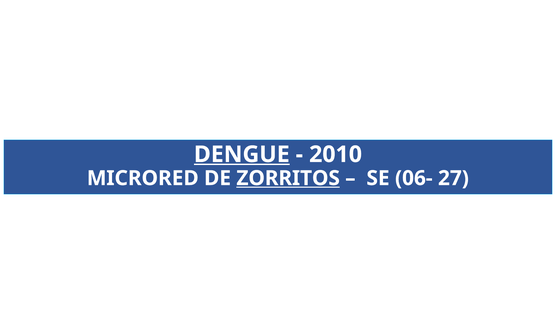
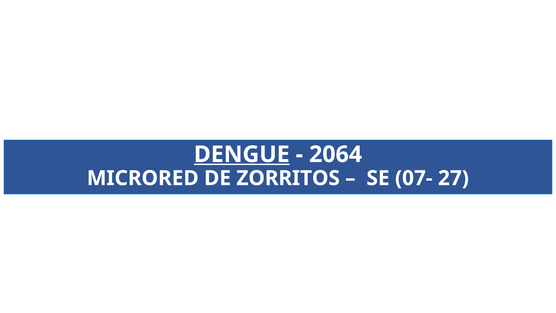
2010: 2010 -> 2064 (336, 154)
ZORRITOS underline: present -> none (288, 178)
06-: 06- -> 07- (414, 178)
